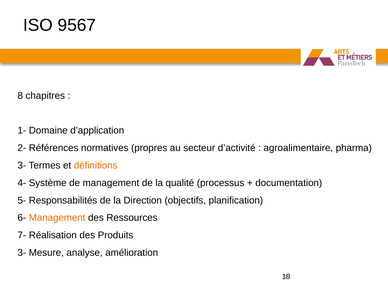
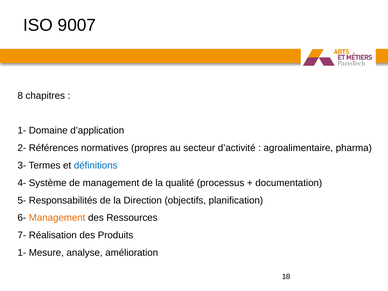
9567: 9567 -> 9007 (77, 25)
définitions colour: orange -> blue (96, 165)
3-: 3- -> 1- (22, 253)
